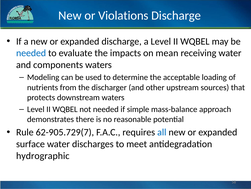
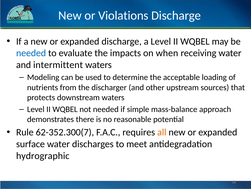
mean: mean -> when (167, 53)
components: components -> intermittent (58, 65)
62-905.729(7: 62-905.729(7 -> 62-352.300(7 (65, 132)
all colour: blue -> orange (162, 132)
